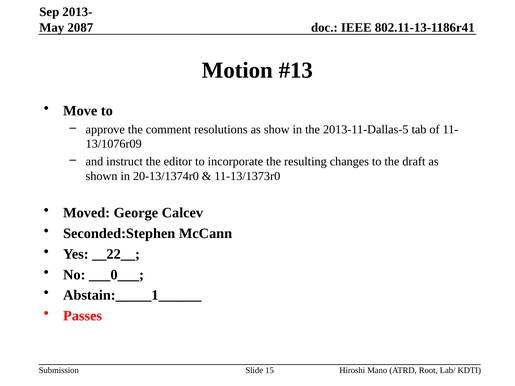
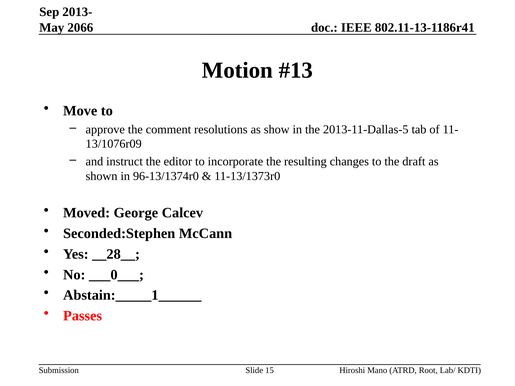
2087: 2087 -> 2066 (80, 27)
20-13/1374r0: 20-13/1374r0 -> 96-13/1374r0 (166, 176)
__22__: __22__ -> __28__ (116, 254)
